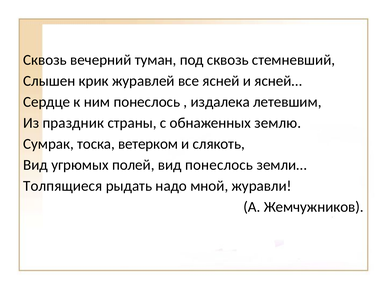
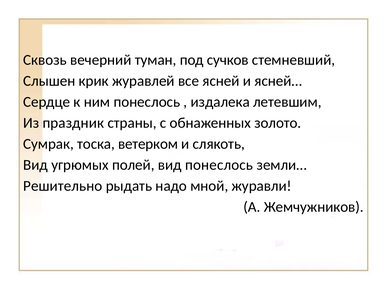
под сквозь: сквозь -> сучков (228, 60)
землю: землю -> золото (278, 123)
Толпящиеся: Толпящиеся -> Решительно (63, 186)
